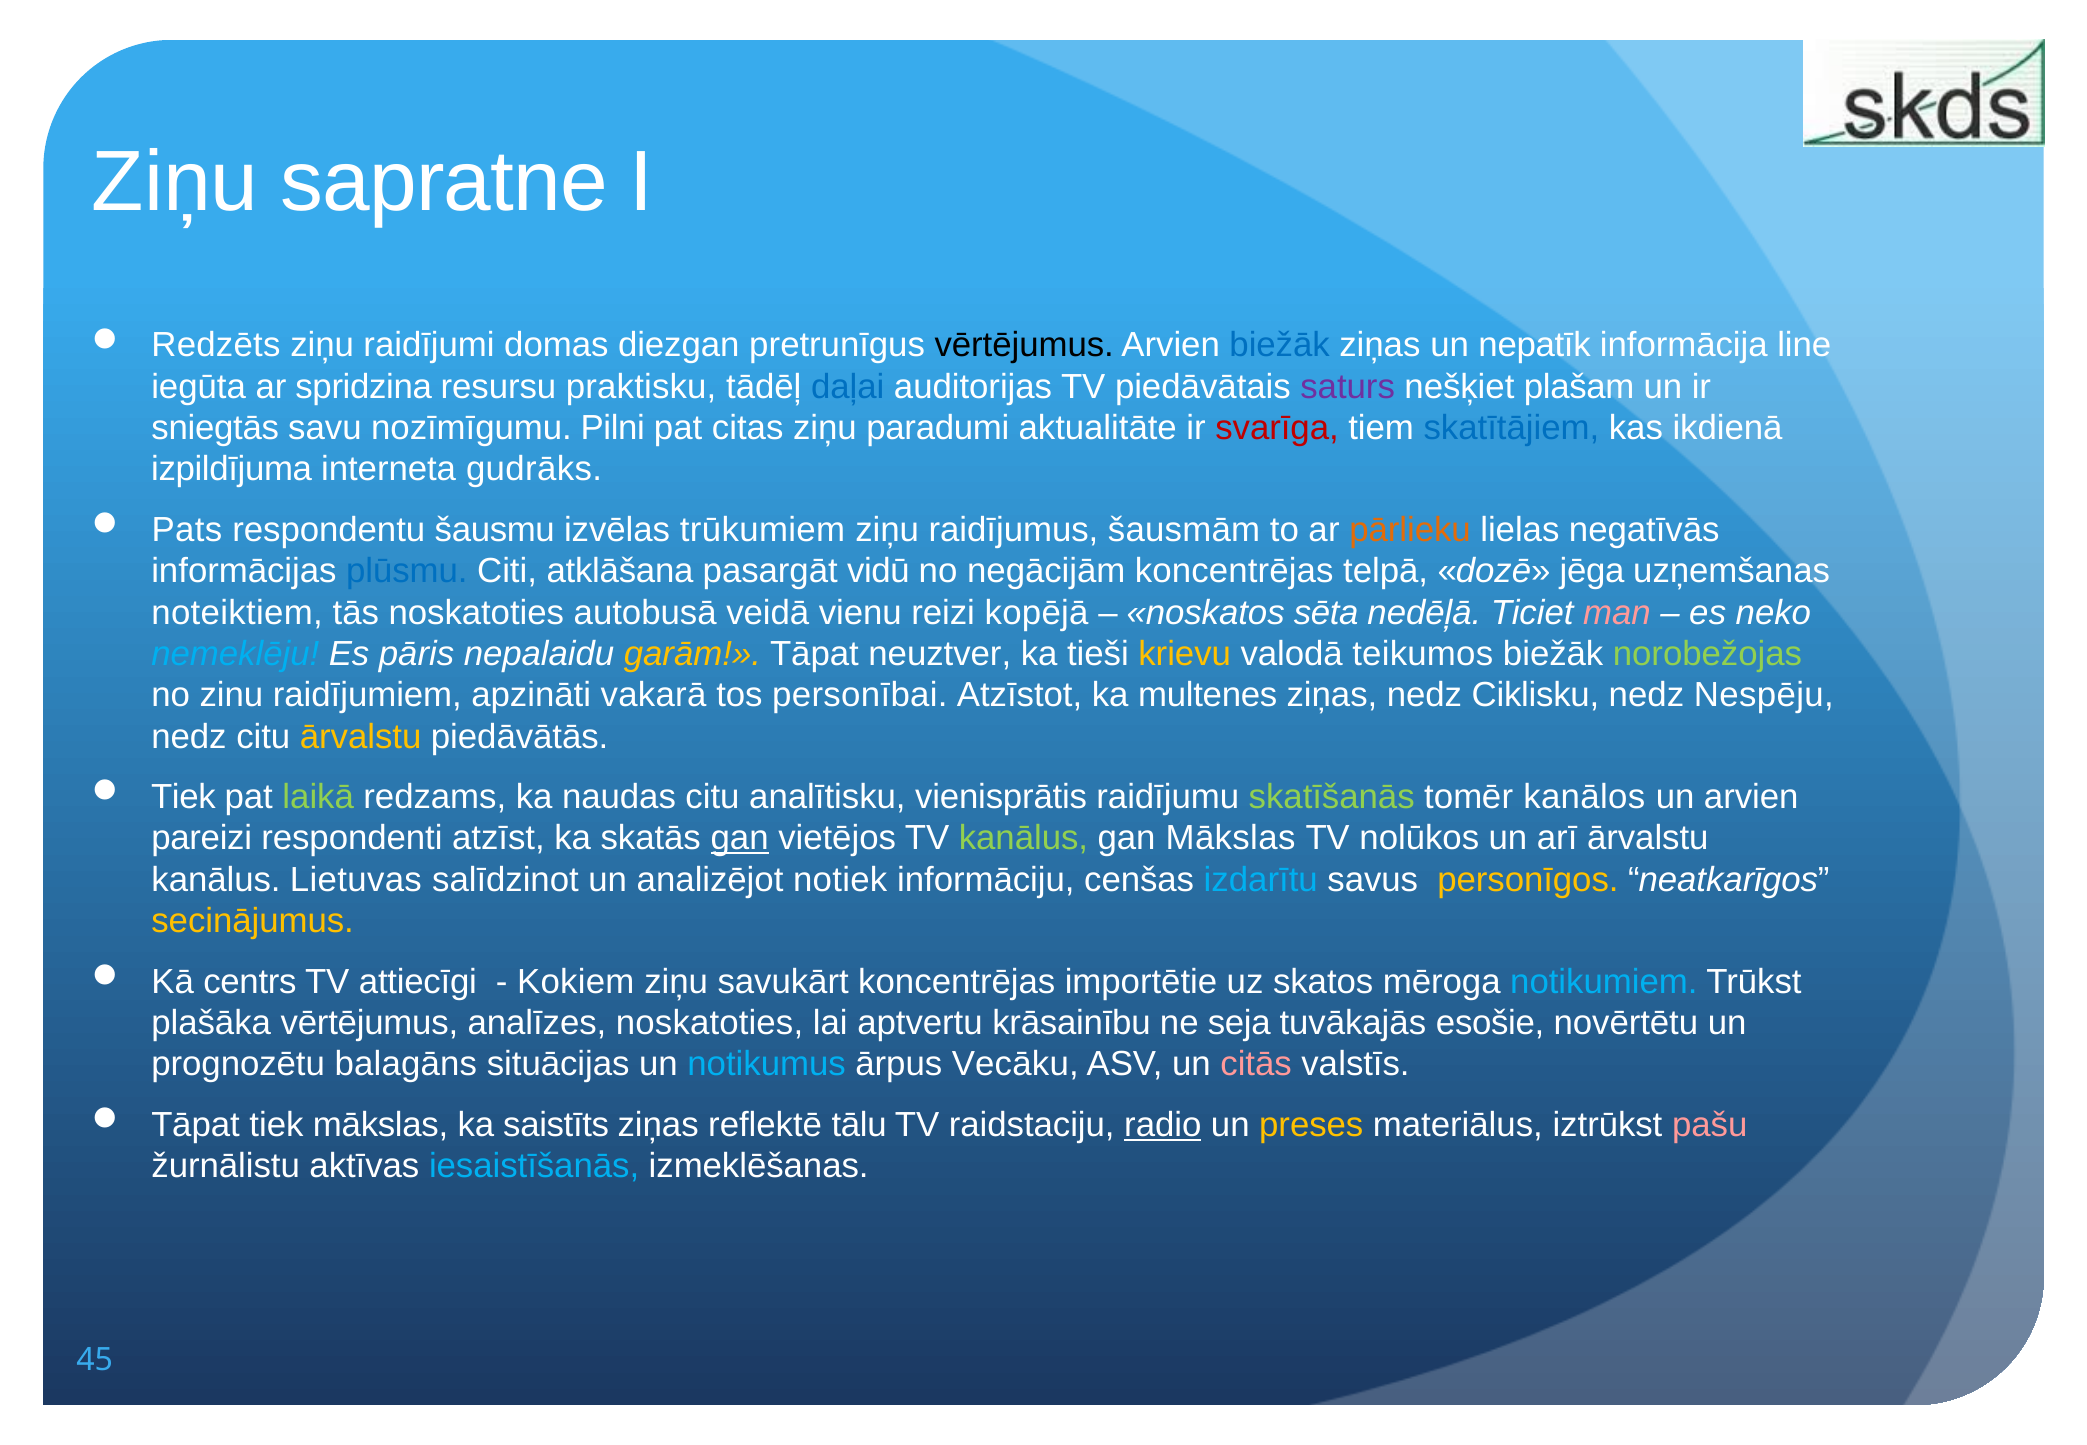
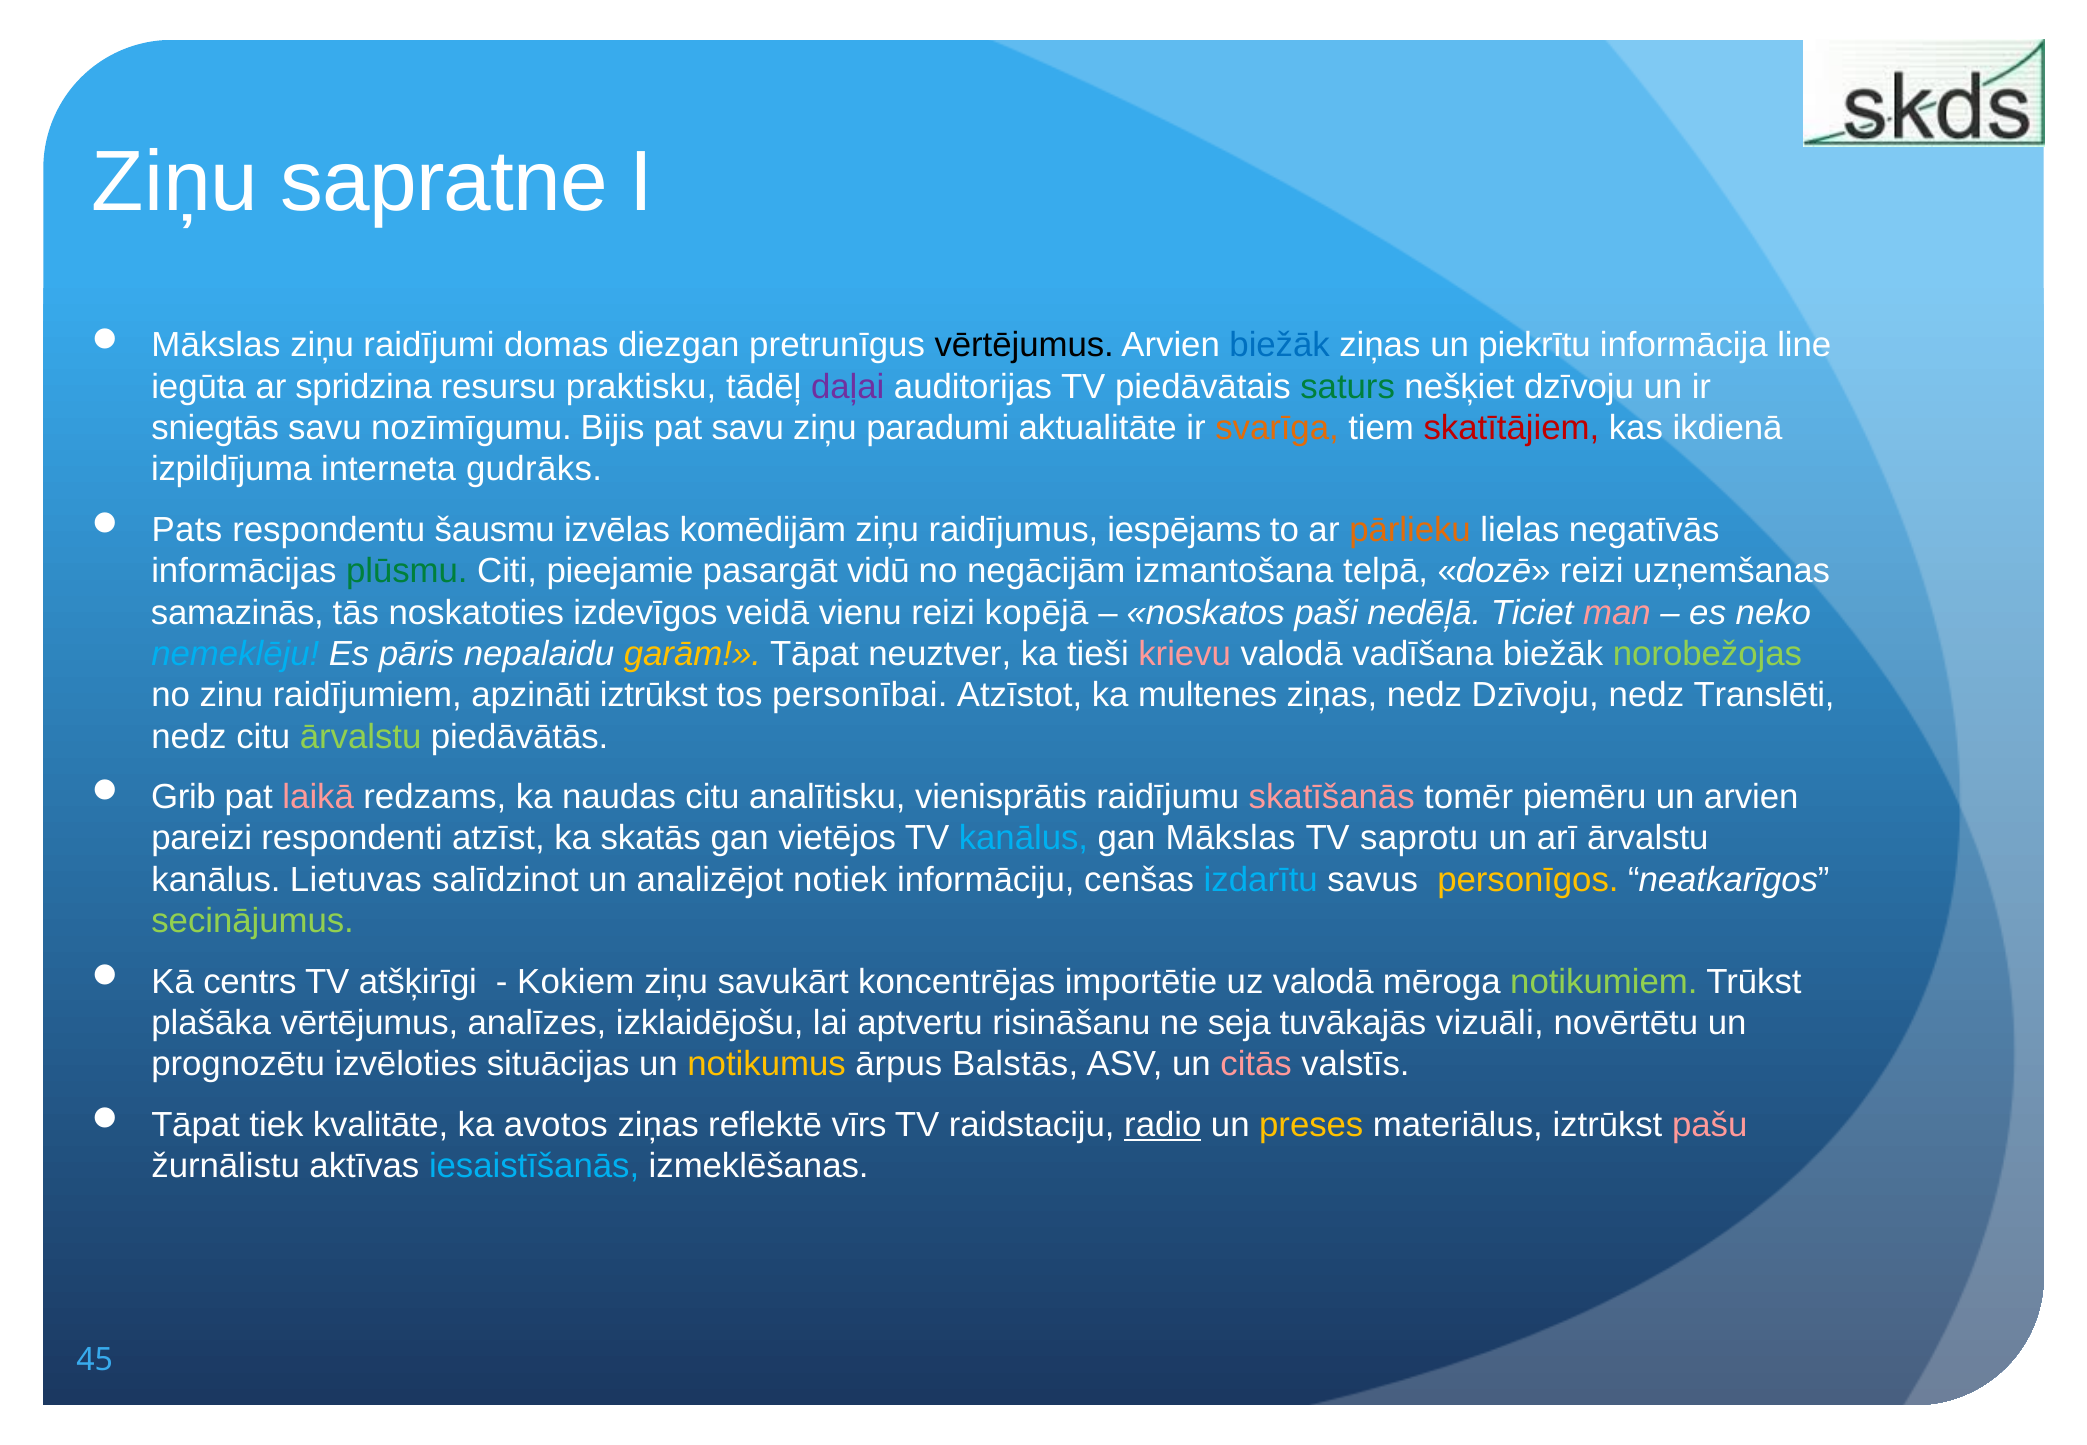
Redzēts: Redzēts -> Mākslas (216, 345)
nepatīk: nepatīk -> piekrītu (1535, 345)
daļai colour: blue -> purple (848, 387)
saturs colour: purple -> green (1348, 387)
nešķiet plašam: plašam -> dzīvoju (1579, 387)
Pilni: Pilni -> Bijis (613, 428)
pat citas: citas -> savu (748, 428)
svarīga colour: red -> orange (1277, 428)
skatītājiem colour: blue -> red (1511, 428)
trūkumiem: trūkumiem -> komēdijām (763, 530)
šausmām: šausmām -> iespējams (1184, 530)
plūsmu colour: blue -> green (407, 571)
atklāšana: atklāšana -> pieejamie (620, 571)
negācijām koncentrējas: koncentrējas -> izmantošana (1234, 571)
dozē jēga: jēga -> reizi (1592, 571)
noteiktiem: noteiktiem -> samazinās (237, 612)
autobusā: autobusā -> izdevīgos (645, 612)
sēta: sēta -> paši (1326, 612)
krievu colour: yellow -> pink (1185, 654)
teikumos: teikumos -> vadīšana (1423, 654)
apzināti vakarā: vakarā -> iztrūkst (654, 695)
nedz Ciklisku: Ciklisku -> Dzīvoju (1535, 695)
Nespēju: Nespēju -> Translēti (1764, 695)
ārvalstu colour: yellow -> light green (361, 736)
Tiek: Tiek -> Grib (183, 797)
laikā colour: light green -> pink (318, 797)
skatīšanās colour: light green -> pink (1332, 797)
kanālos: kanālos -> piemēru (1585, 797)
gan underline: present -> none (740, 838)
kanālus colour: light green -> light blue (1023, 838)
nolūkos: nolūkos -> saprotu (1419, 838)
secinājumus colour: yellow -> light green (253, 921)
attiecīgi: attiecīgi -> atšķirīgi (418, 982)
uz skatos: skatos -> valodā (1323, 982)
notikumiem colour: light blue -> light green (1604, 982)
analīzes noskatoties: noskatoties -> izklaidējošu (710, 1023)
krāsainību: krāsainību -> risināšanu (1071, 1023)
esošie: esošie -> vizuāli (1490, 1023)
balagāns: balagāns -> izvēloties (406, 1064)
notikumus colour: light blue -> yellow (767, 1064)
Vecāku: Vecāku -> Balstās (1015, 1064)
tiek mākslas: mākslas -> kvalitāte (381, 1125)
saistīts: saistīts -> avotos (556, 1125)
tālu: tālu -> vīrs (859, 1125)
